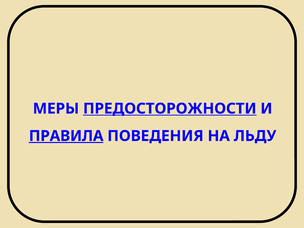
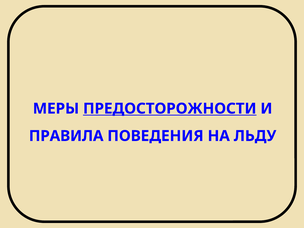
ПРАВИЛА underline: present -> none (66, 136)
